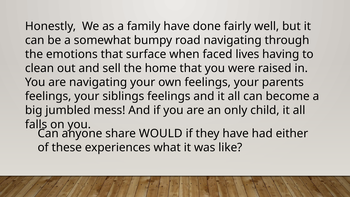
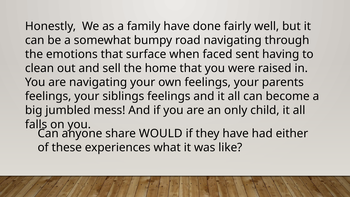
lives: lives -> sent (247, 54)
